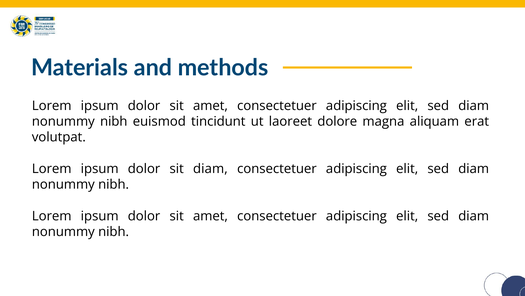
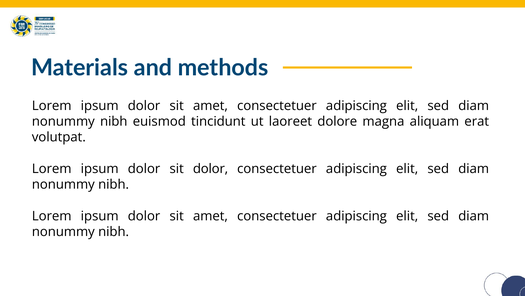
sit diam: diam -> dolor (211, 168)
